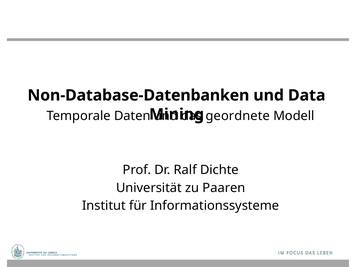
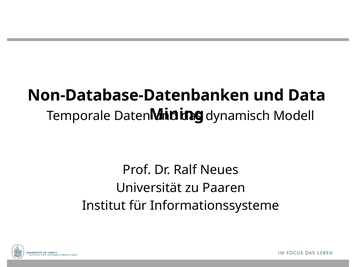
geordnete: geordnete -> dynamisch (238, 116)
Dichte: Dichte -> Neues (219, 170)
